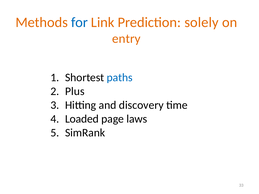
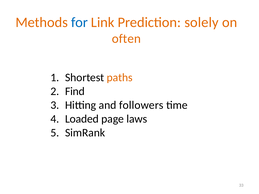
entry: entry -> often (126, 39)
paths colour: blue -> orange (120, 78)
Plus: Plus -> Find (75, 91)
discovery: discovery -> followers (141, 105)
